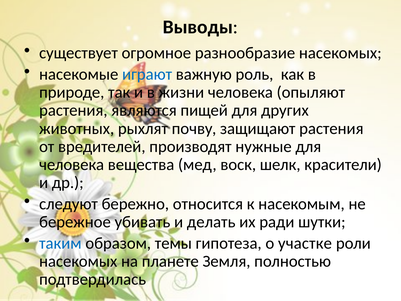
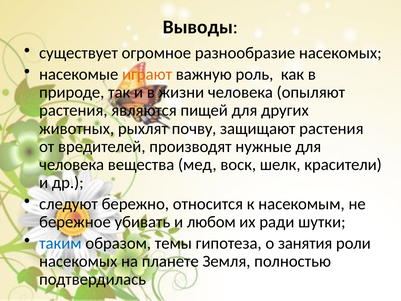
играют colour: blue -> orange (147, 74)
делать: делать -> любом (211, 222)
участке: участке -> занятия (305, 243)
